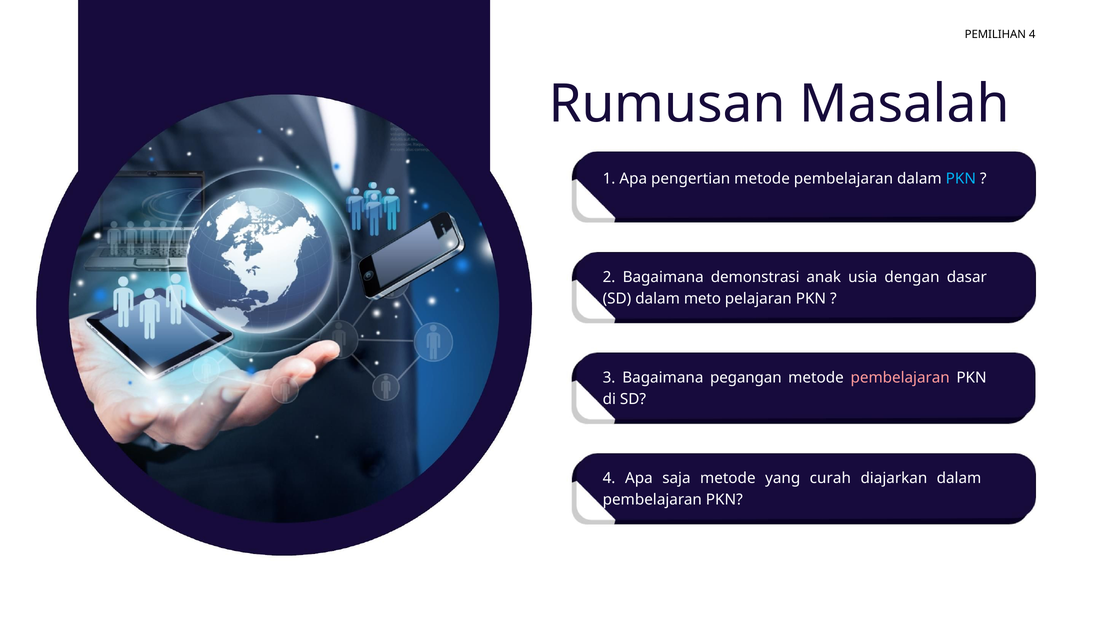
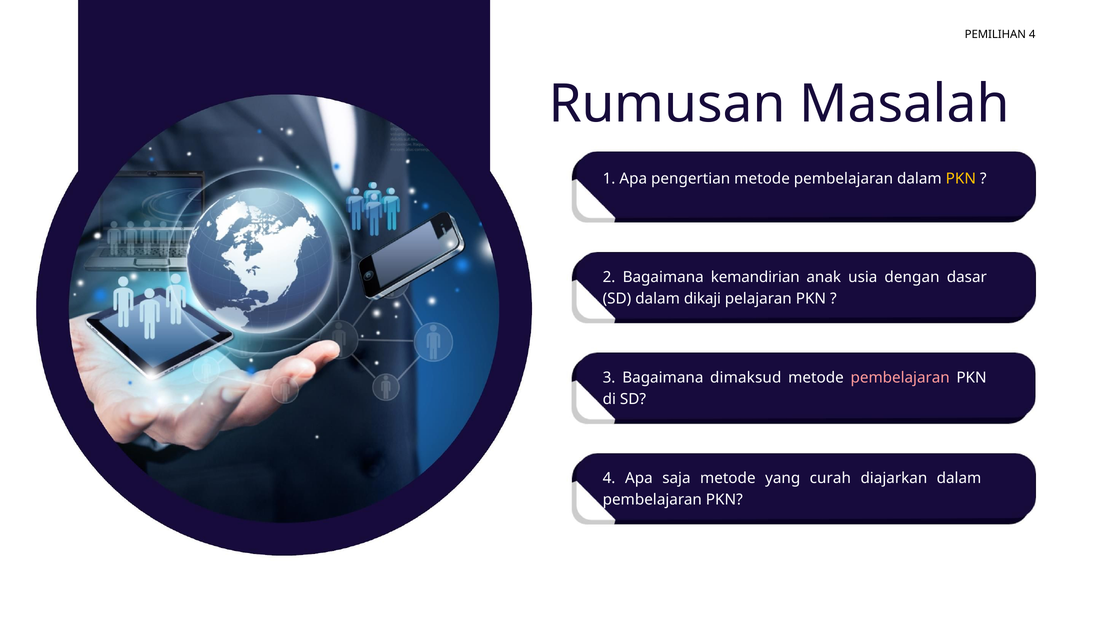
PKN colour: light blue -> yellow (961, 179)
demonstrasi: demonstrasi -> kemandirian (755, 277)
meto: meto -> dikaji (702, 299)
pegangan: pegangan -> dimaksud (746, 378)
